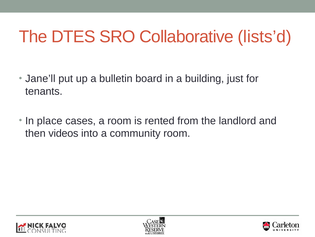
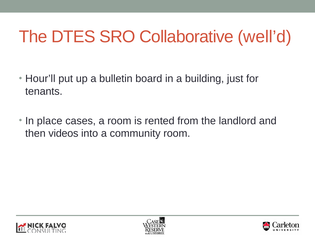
lists’d: lists’d -> well’d (265, 37)
Jane’ll: Jane’ll -> Hour’ll (40, 78)
